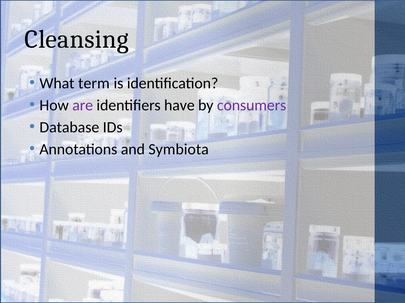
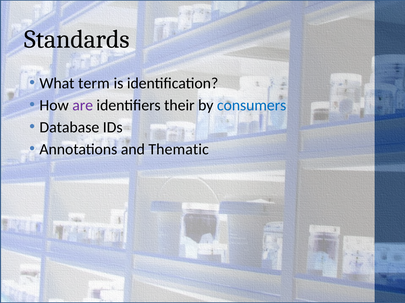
Cleansing: Cleansing -> Standards (77, 39)
have: have -> their (179, 106)
consumers colour: purple -> blue (252, 106)
Symbiota: Symbiota -> Thematic (179, 150)
